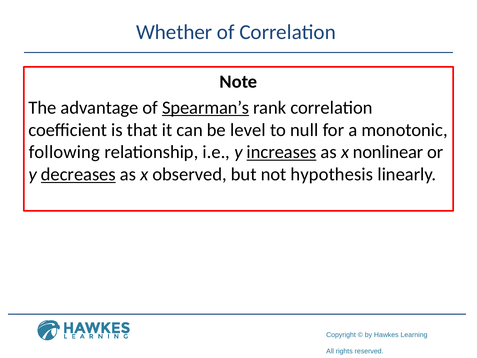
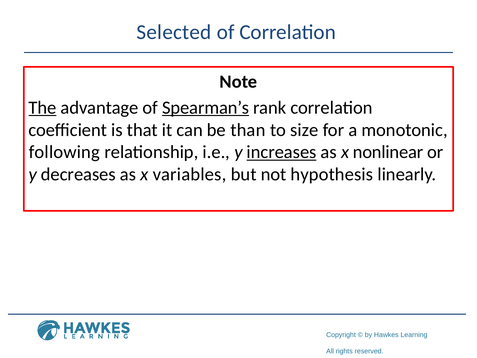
Whether: Whether -> Selected (174, 32)
The underline: none -> present (42, 108)
level: level -> than (248, 130)
null: null -> size (304, 130)
decreases underline: present -> none (78, 174)
observed: observed -> variables (189, 174)
